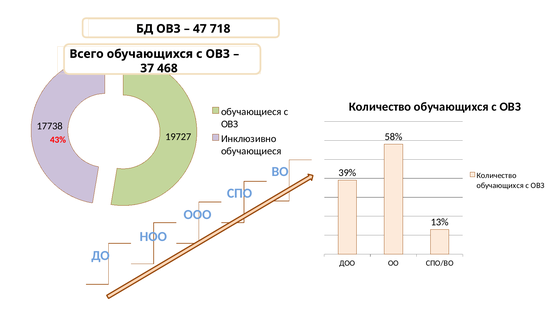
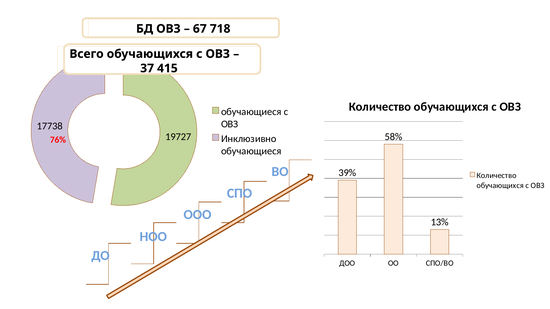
47: 47 -> 67 (200, 29)
468: 468 -> 415 (167, 68)
43%: 43% -> 76% (58, 140)
